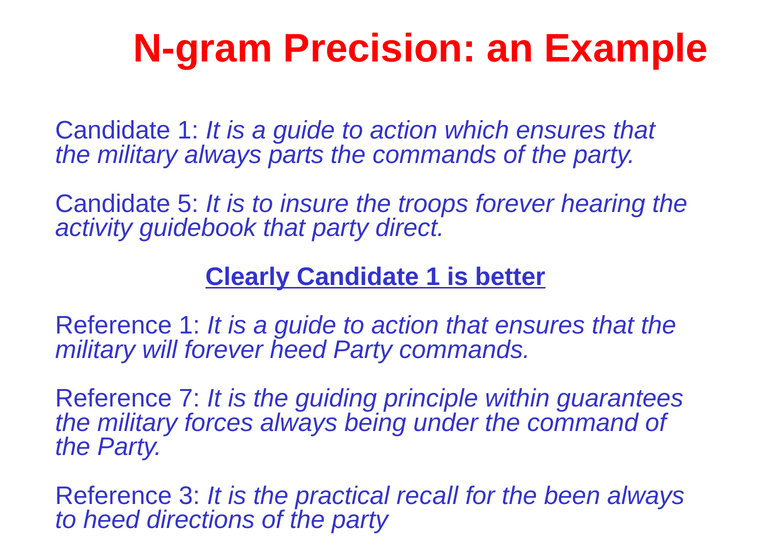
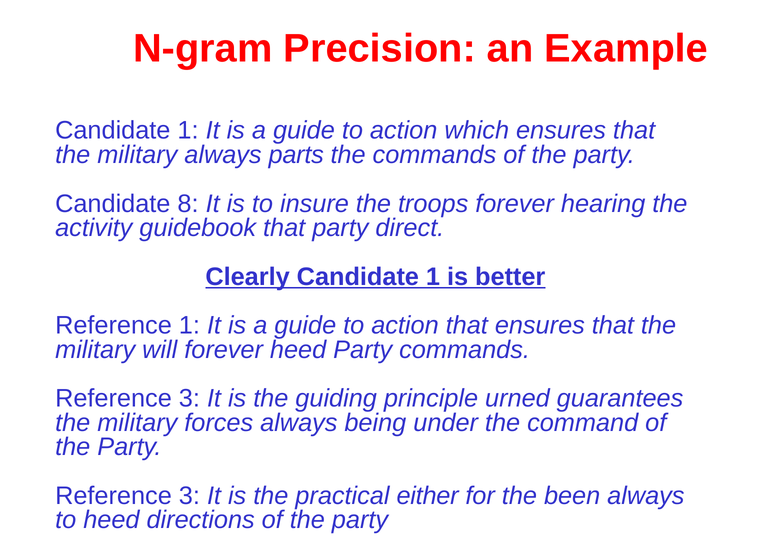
5: 5 -> 8 (188, 204)
7: 7 -> 3 (189, 398)
within: within -> urned (517, 398)
recall: recall -> either (428, 496)
